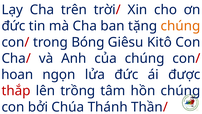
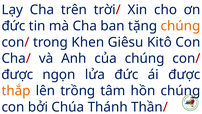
Bóng: Bóng -> Khen (88, 42)
hoan: hoan -> được (17, 74)
thắp colour: red -> orange (16, 91)
